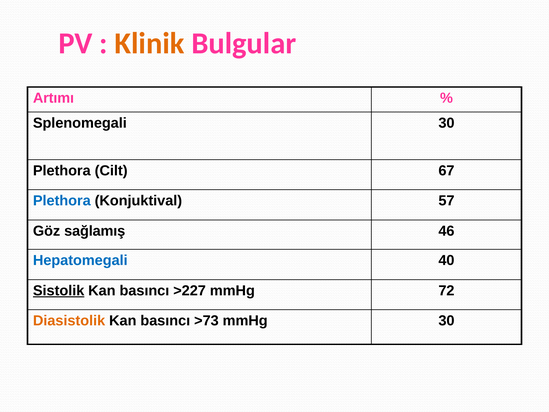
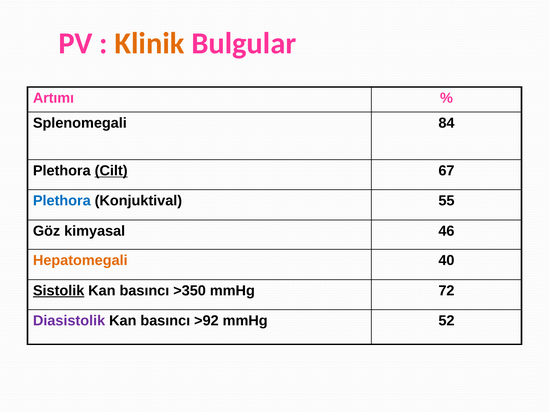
Splenomegali 30: 30 -> 84 (446, 123)
Cilt underline: none -> present (111, 171)
57: 57 -> 55 (446, 201)
sağlamış: sağlamış -> kimyasal (95, 231)
Hepatomegali colour: blue -> orange (80, 260)
>227: >227 -> >350 (190, 290)
Diasistolik colour: orange -> purple (69, 321)
>73: >73 -> >92 (206, 321)
mmHg 30: 30 -> 52 (446, 321)
